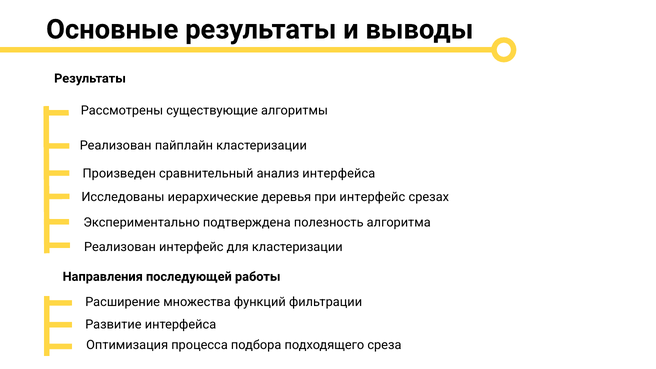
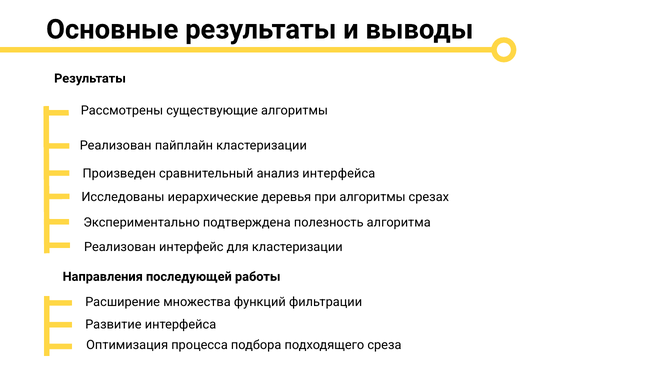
при интерфейс: интерфейс -> алгоритмы (372, 197)
